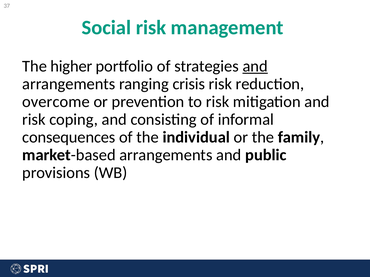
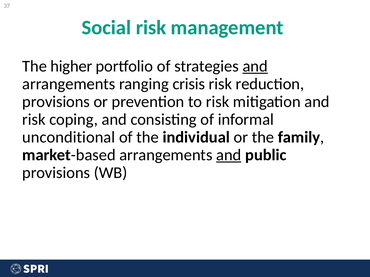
overcome: overcome -> provisions (56, 102)
consequences: consequences -> unconditional (69, 137)
and underline: none -> present (229, 155)
